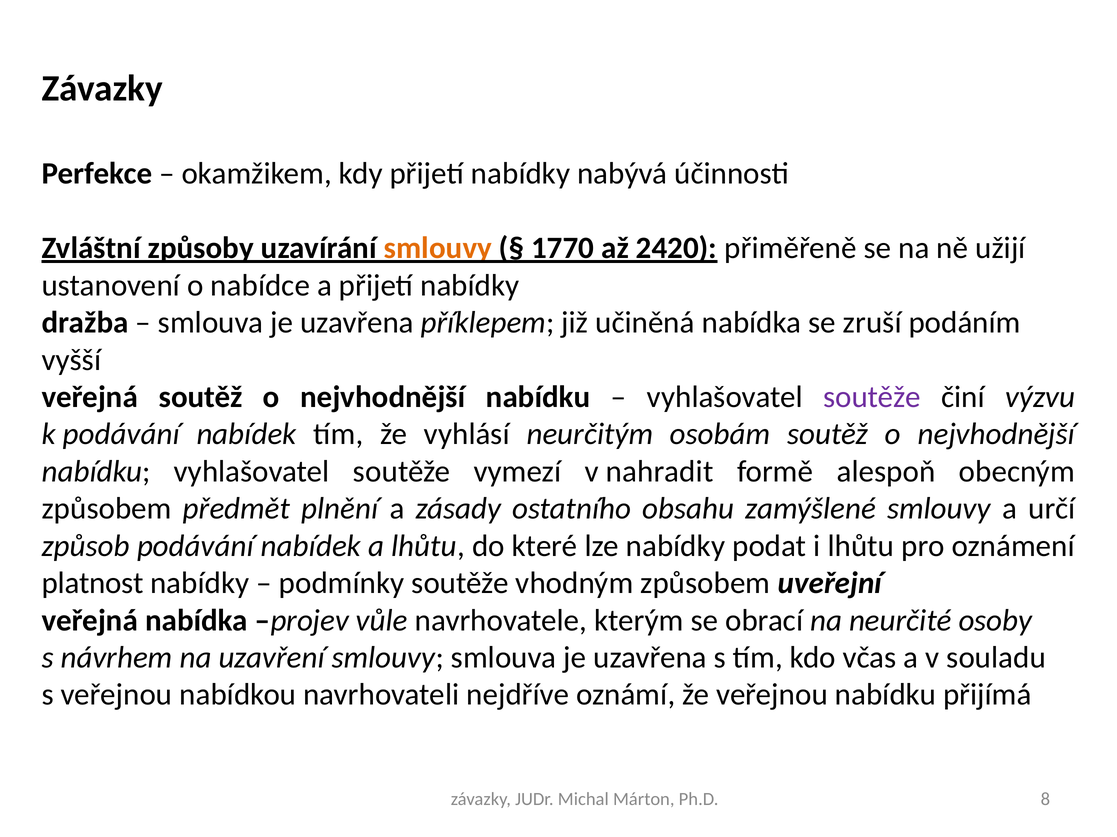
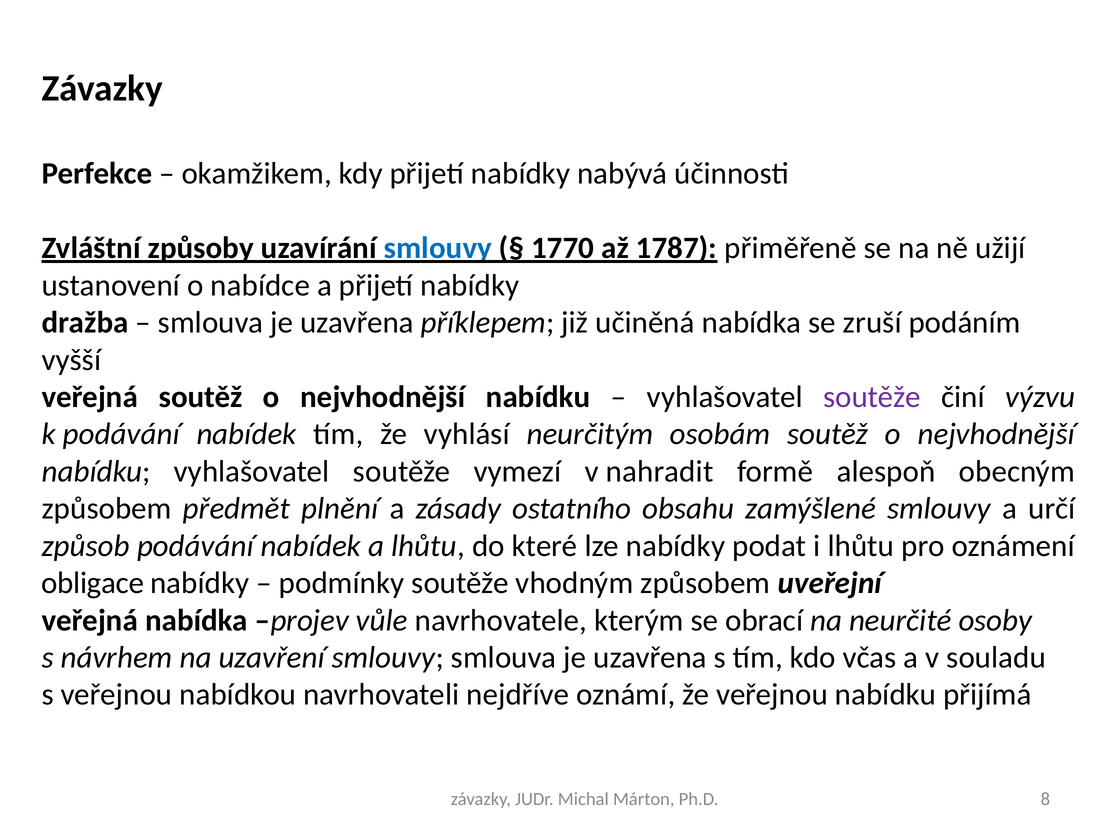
smlouvy colour: orange -> blue (438, 248)
2420: 2420 -> 1787 (676, 248)
platnost: platnost -> obligace (93, 584)
